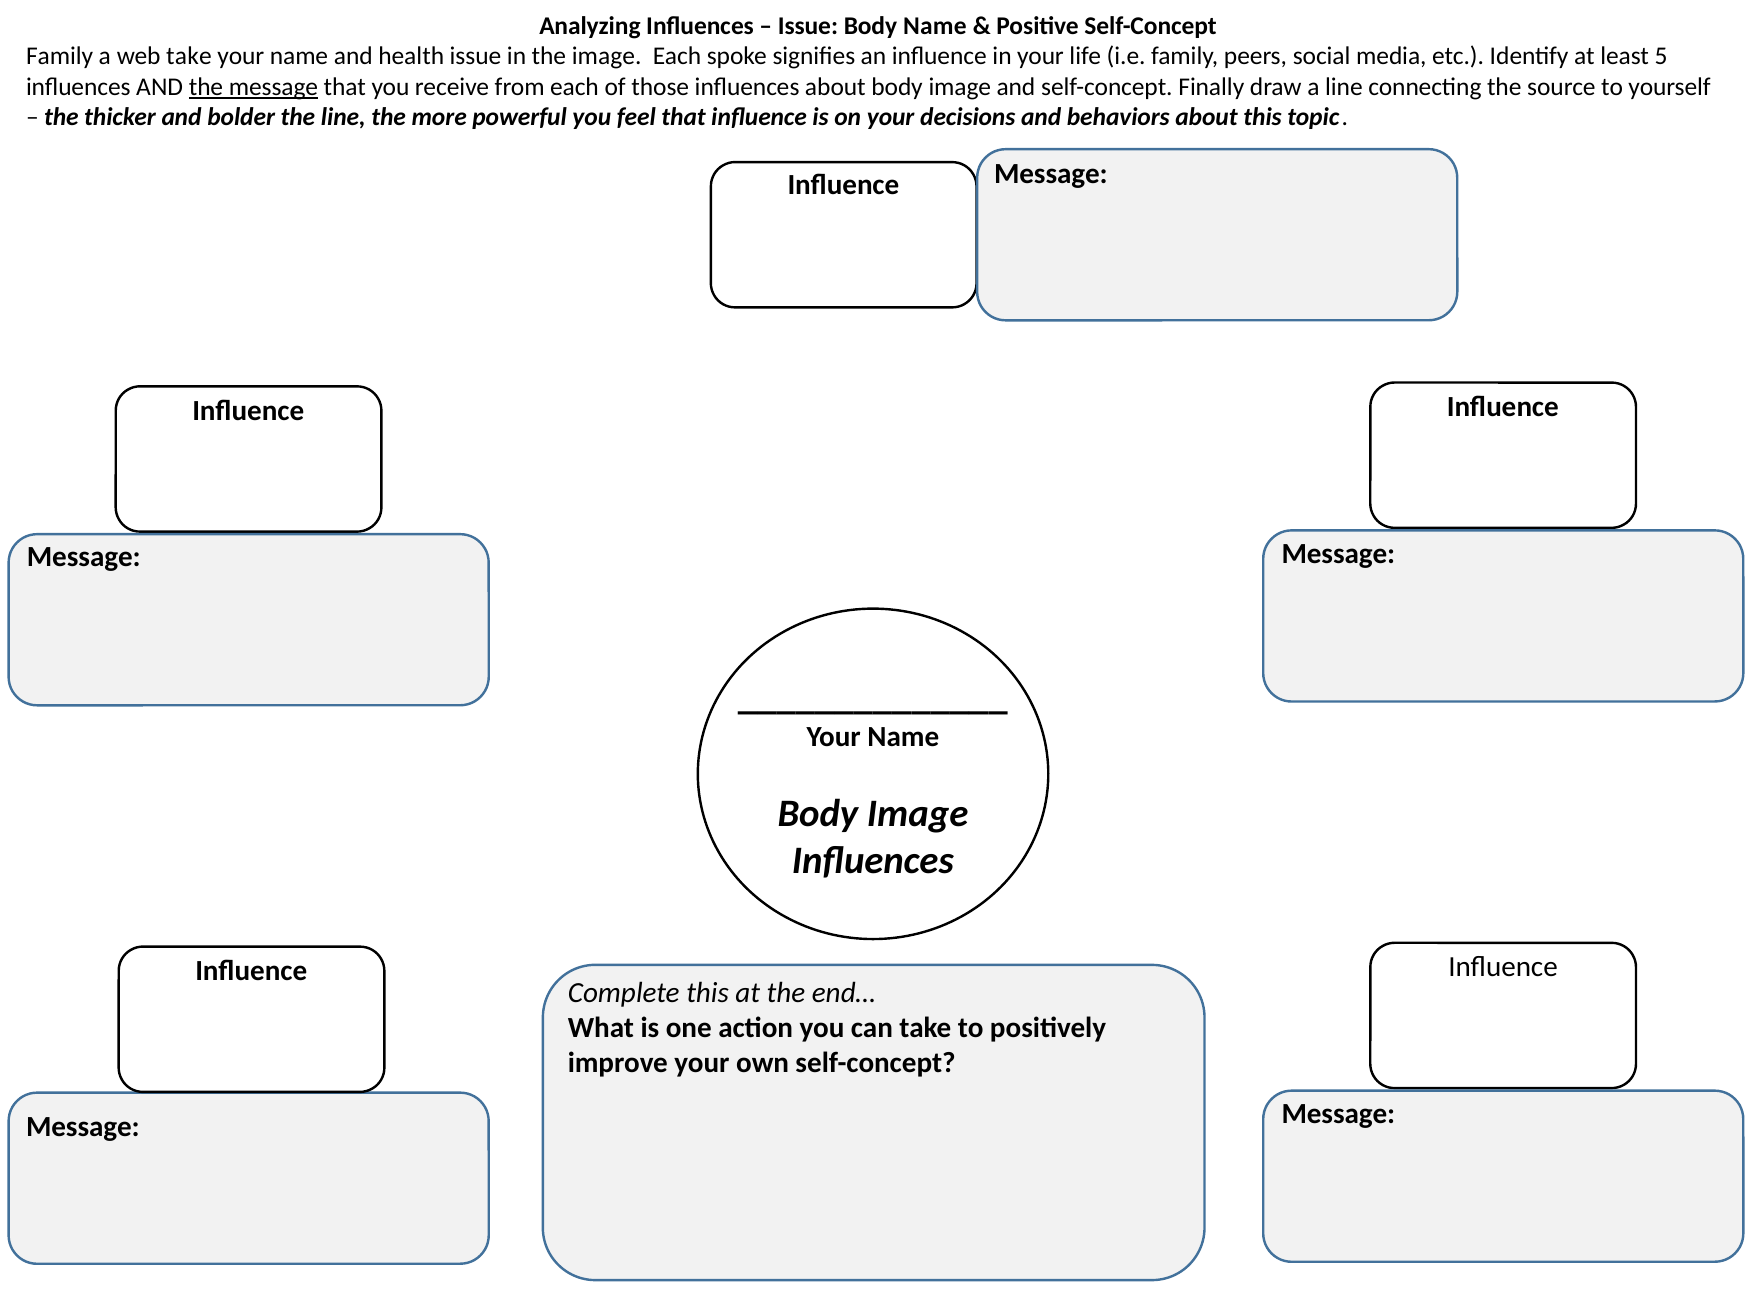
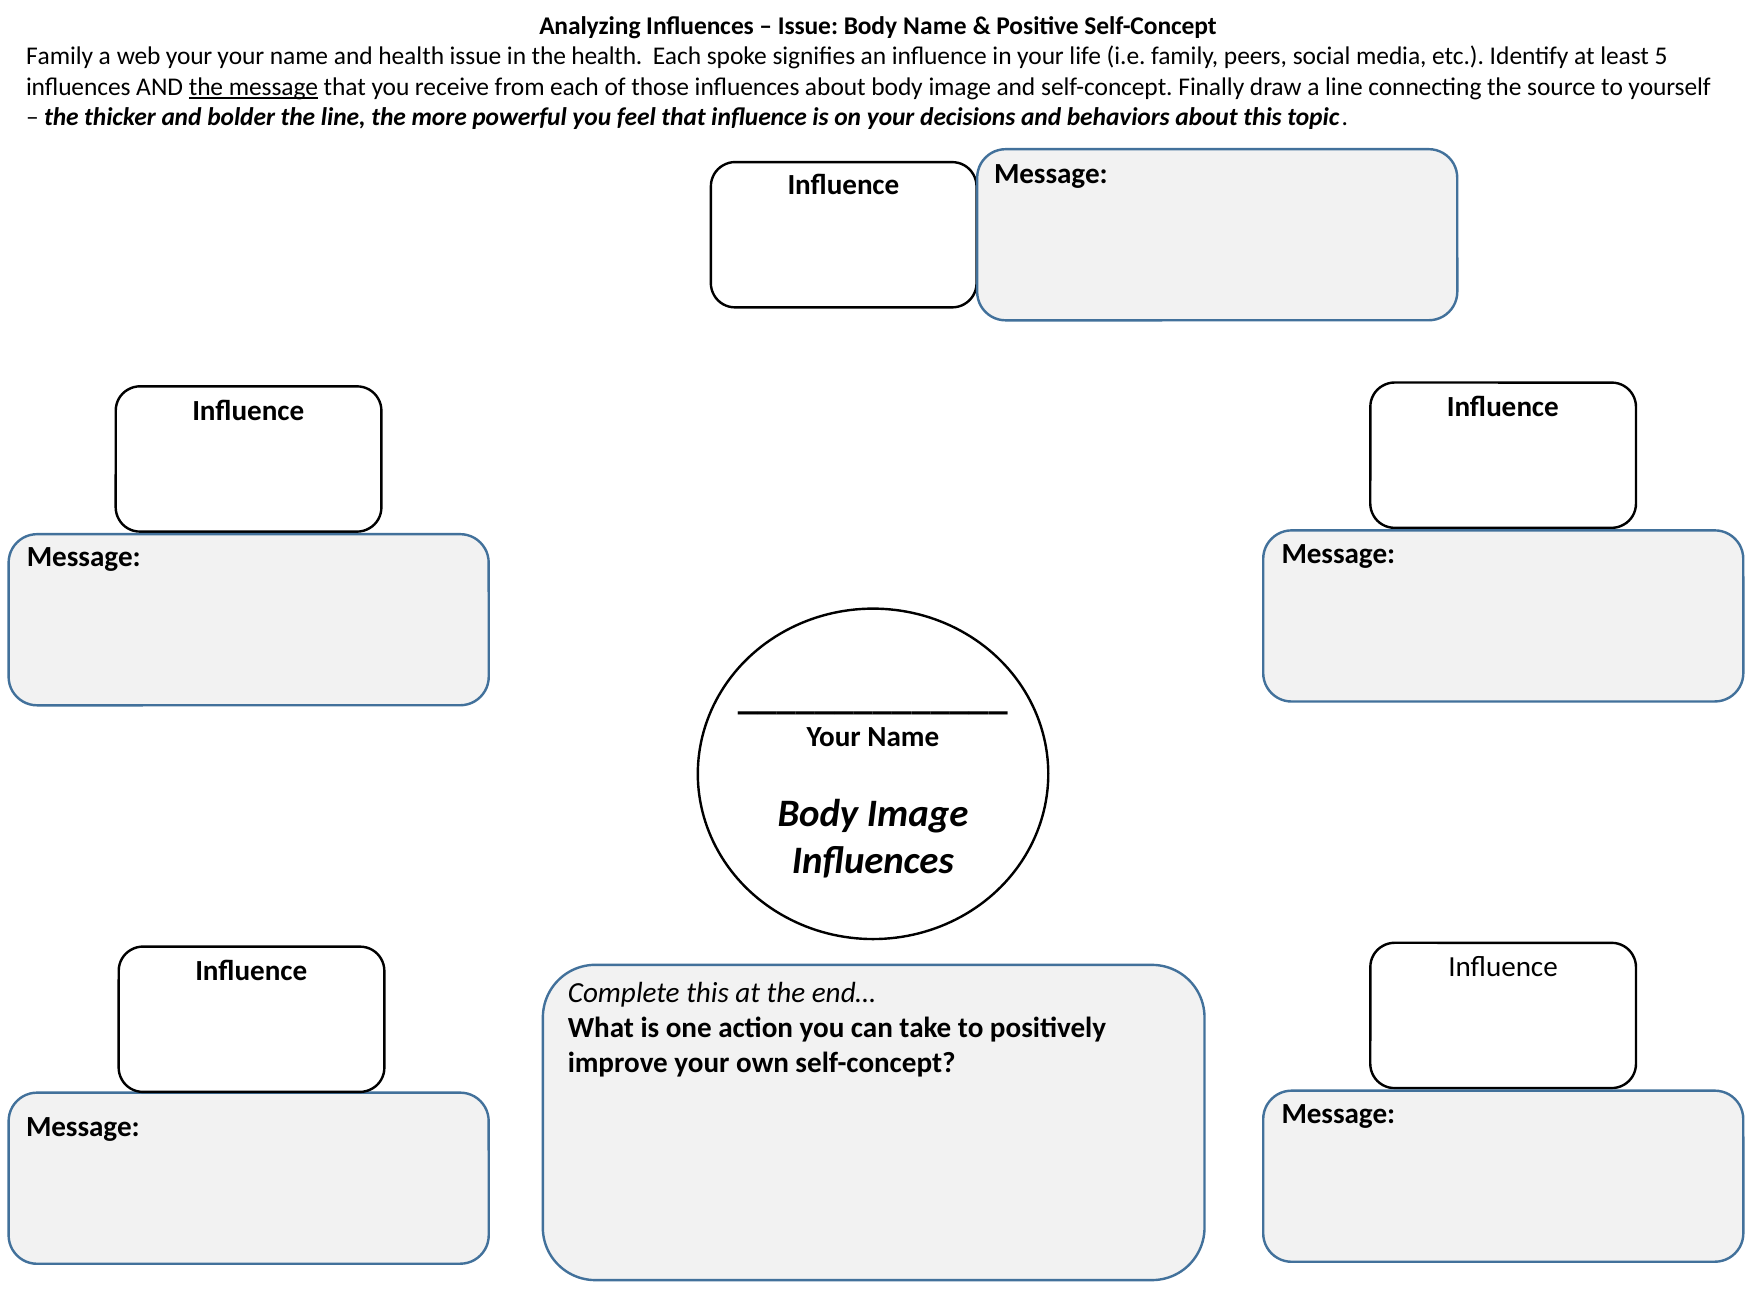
web take: take -> your (189, 56)
the image: image -> health (607, 56)
